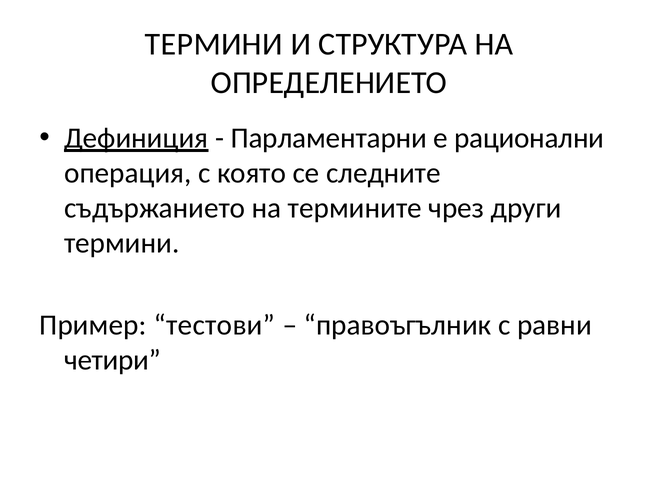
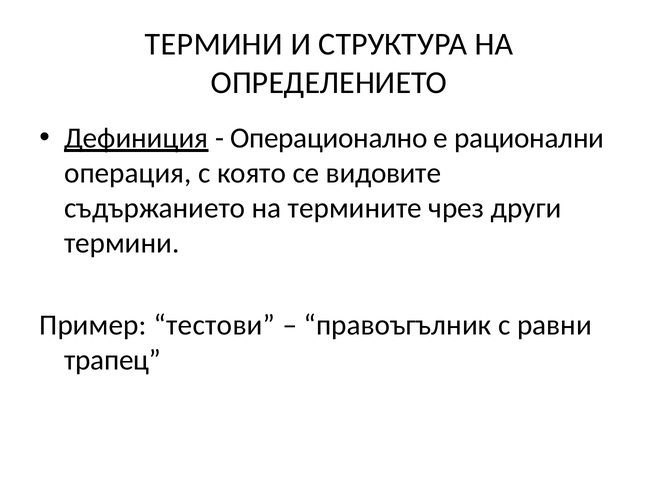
Парламентарни: Парламентарни -> Операционално (329, 138)
следните: следните -> видовите (383, 173)
четири: четири -> трапец (113, 360)
